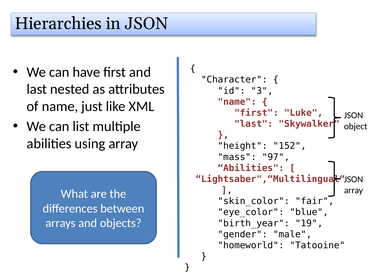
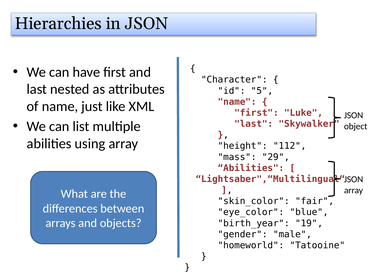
3: 3 -> 5 (262, 91)
152: 152 -> 112 (290, 146)
97: 97 -> 29 (276, 157)
